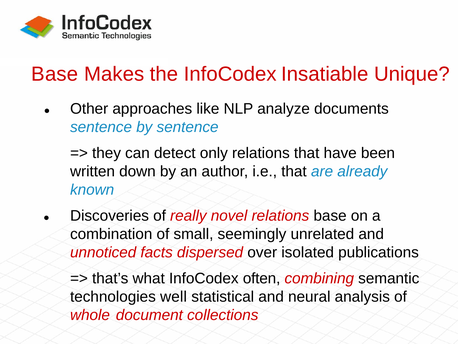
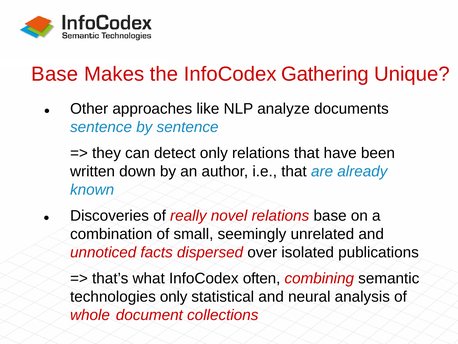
Insatiable: Insatiable -> Gathering (325, 74)
technologies well: well -> only (174, 296)
